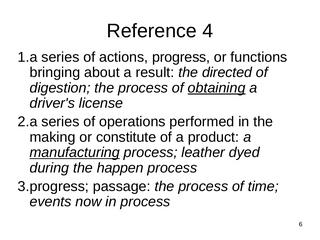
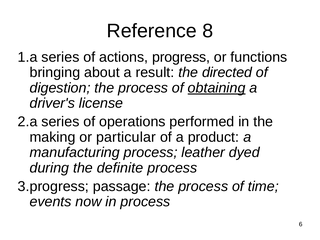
4: 4 -> 8 (208, 31)
constitute: constitute -> particular (126, 137)
manufacturing underline: present -> none (75, 153)
happen: happen -> definite (120, 168)
